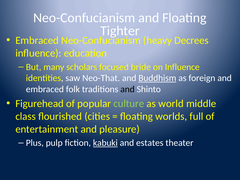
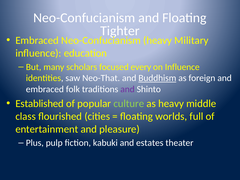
Decrees: Decrees -> Military (191, 40)
bride: bride -> every (141, 67)
and colour: black -> purple (127, 89)
Figurehead: Figurehead -> Established (40, 104)
as world: world -> heavy (171, 104)
kabuki underline: present -> none (105, 143)
